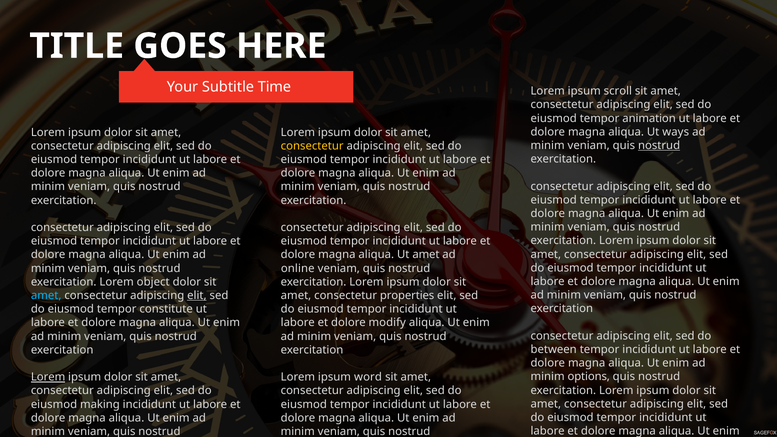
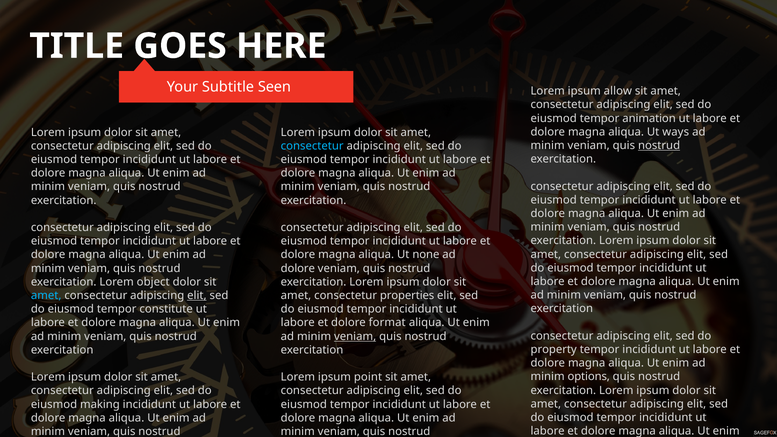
Time: Time -> Seen (274, 87)
scroll: scroll -> allow (618, 91)
consectetur colour: yellow -> light blue (312, 146)
Ut amet: amet -> none (426, 255)
online: online -> dolore (298, 268)
modify: modify -> format (387, 323)
veniam underline: none -> present (355, 336)
between: between -> property (554, 350)
Lorem underline: present -> none (48, 377)
word: word -> point (368, 377)
